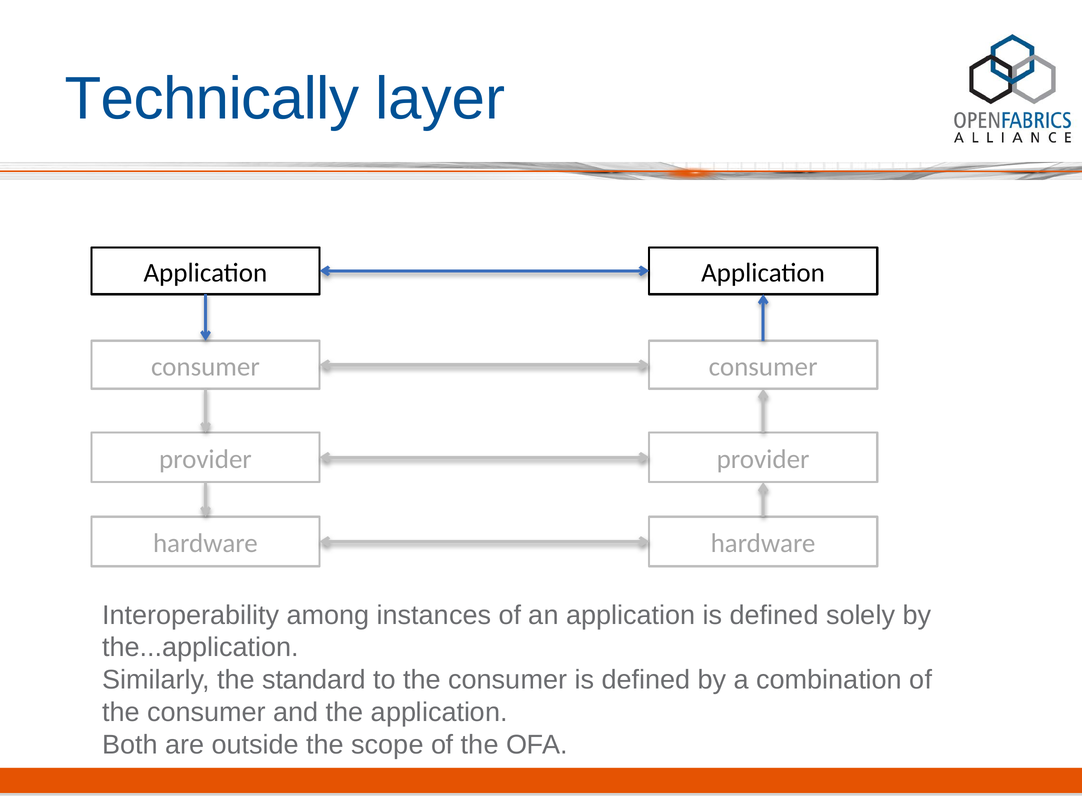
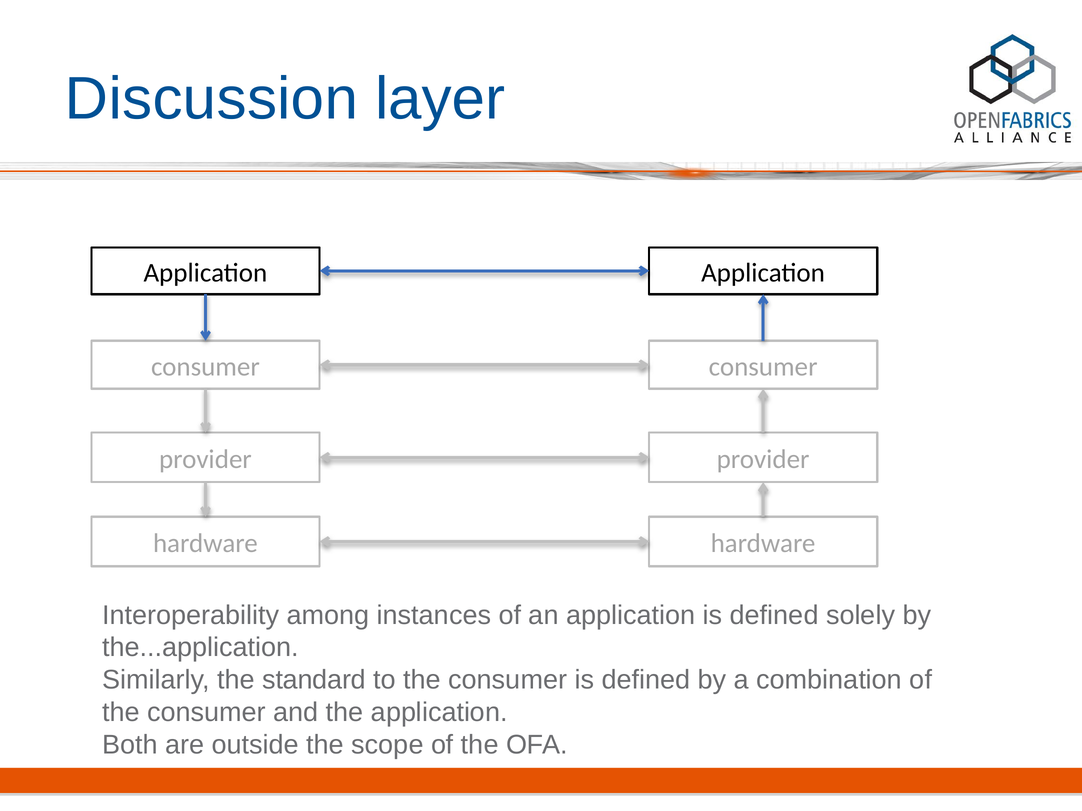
Technically: Technically -> Discussion (212, 99)
